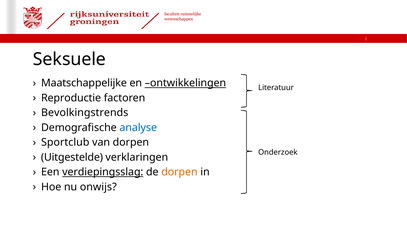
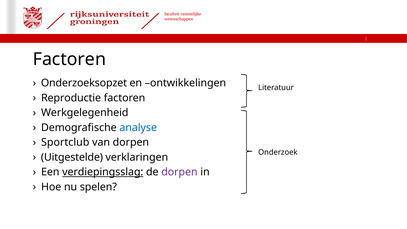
Seksuele: Seksuele -> Factoren (69, 59)
Maatschappelijke: Maatschappelijke -> Onderzoeksopzet (84, 83)
ontwikkelingen underline: present -> none (185, 83)
Bevolkingstrends: Bevolkingstrends -> Werkgelegenheid (85, 113)
dorpen colour: orange -> purple (179, 172)
onwijs: onwijs -> spelen (98, 187)
